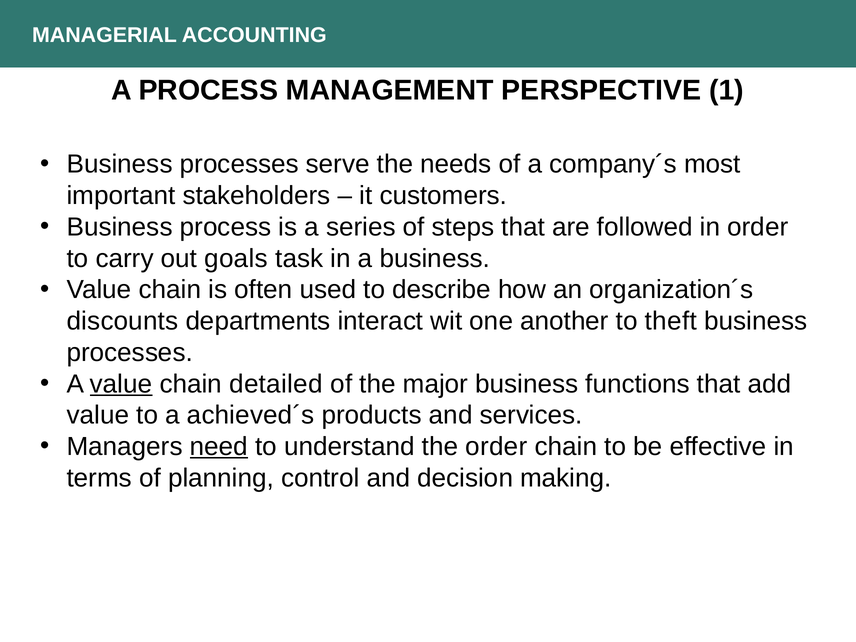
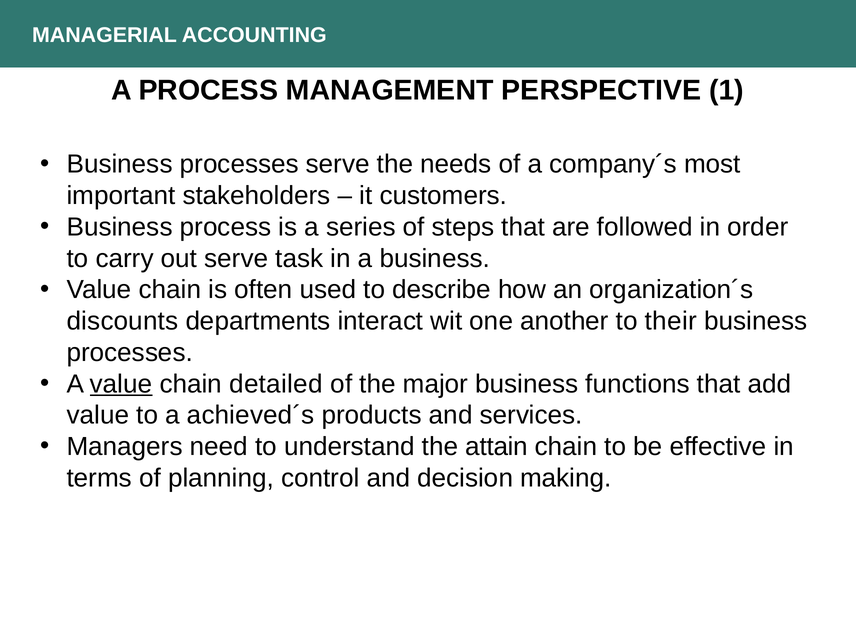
out goals: goals -> serve (236, 258)
theft: theft -> their (671, 321)
need underline: present -> none (219, 447)
the order: order -> attain (497, 447)
